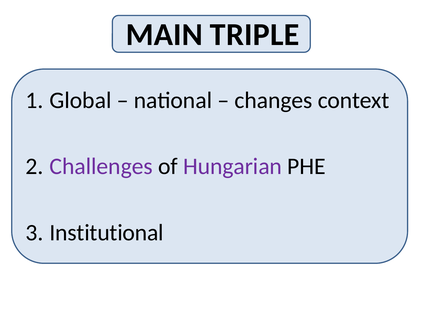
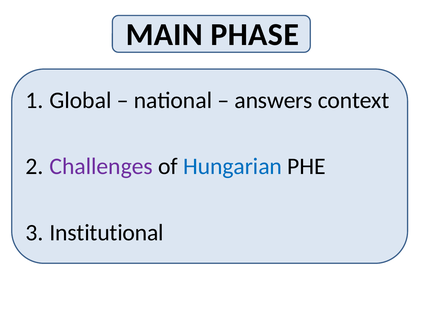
TRIPLE: TRIPLE -> PHASE (255, 35)
changes: changes -> answers (274, 101)
Hungarian colour: purple -> blue (233, 167)
